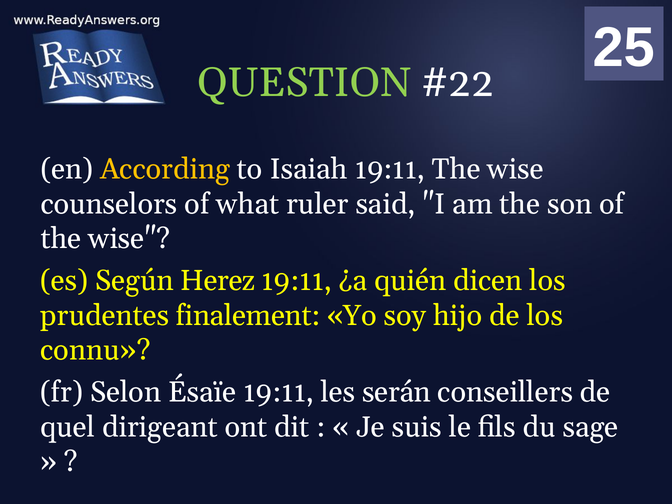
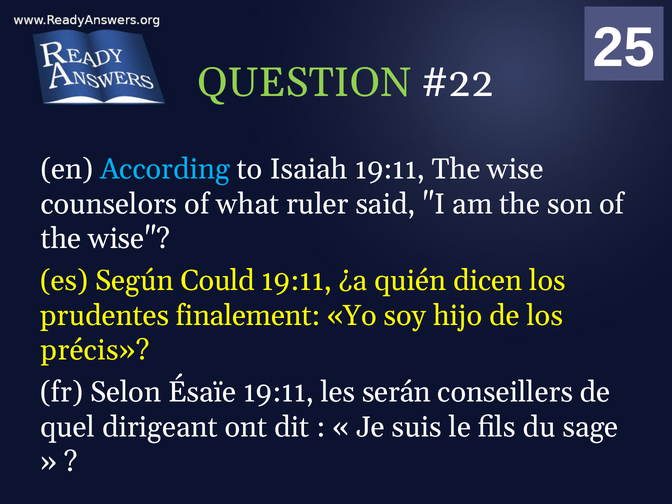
According colour: yellow -> light blue (165, 169)
Herez: Herez -> Could (218, 281)
connu: connu -> précis (95, 350)
